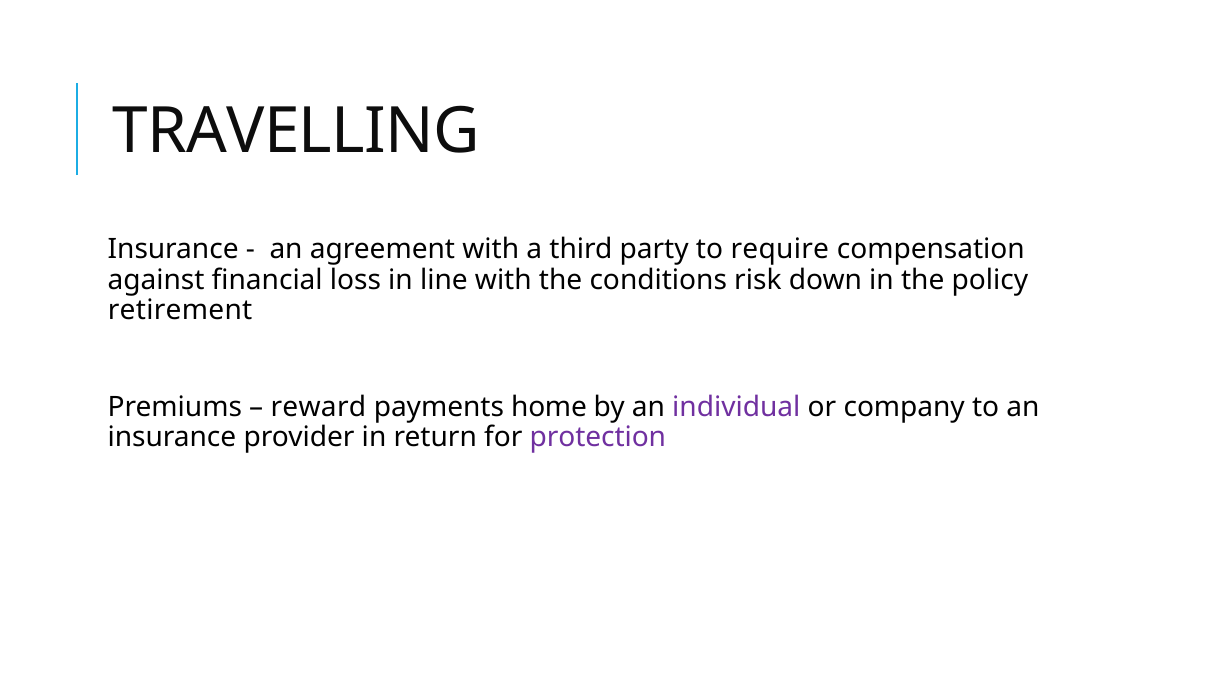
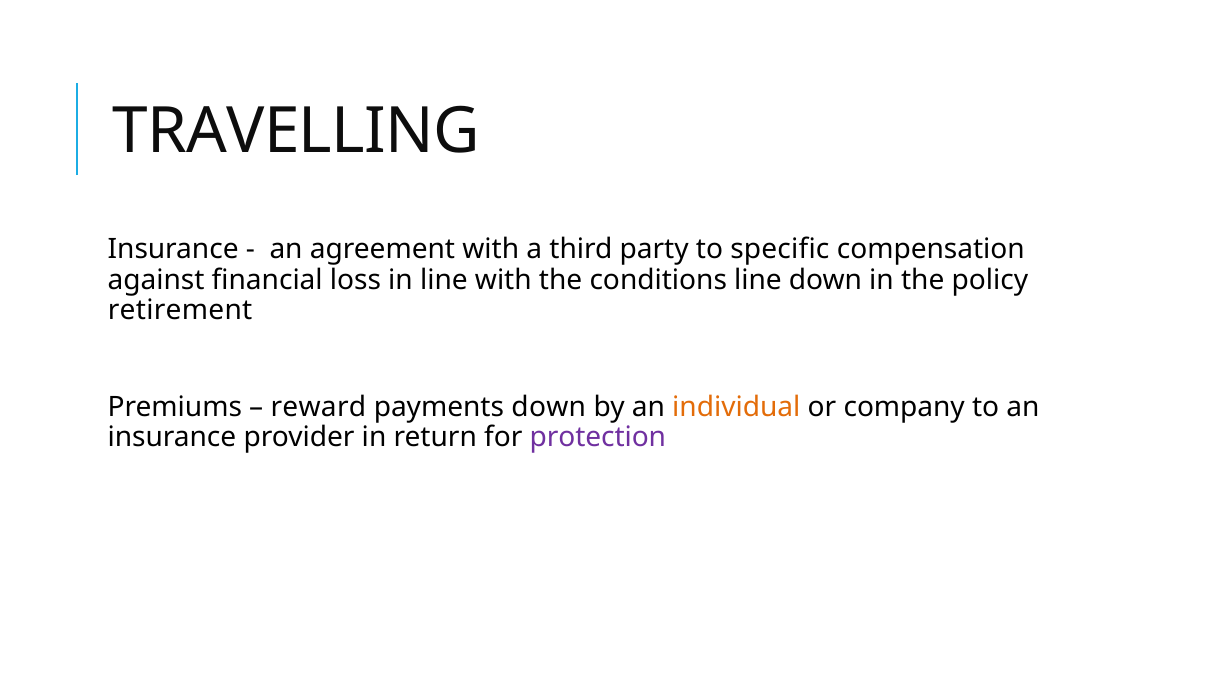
require: require -> specific (780, 250)
conditions risk: risk -> line (758, 280)
payments home: home -> down (549, 407)
individual colour: purple -> orange (736, 407)
